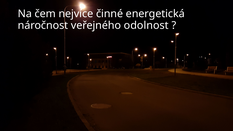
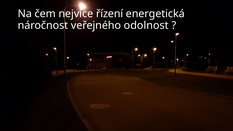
činné: činné -> řízení (110, 14)
